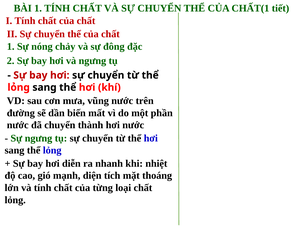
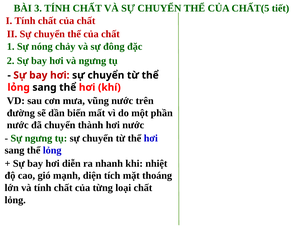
BÀI 1: 1 -> 3 (38, 8)
CHẤT(1: CHẤT(1 -> CHẤT(5 (250, 8)
